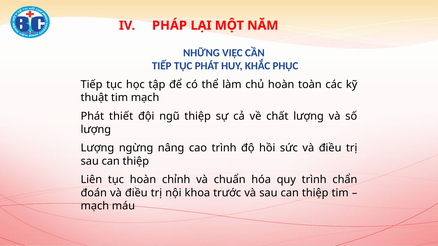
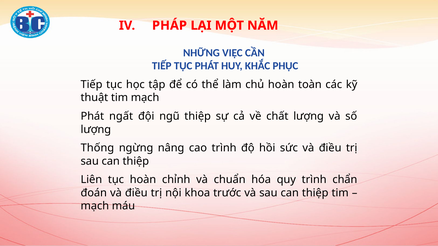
thiết: thiết -> ngất (121, 116)
Lượng: Lượng -> Thống (97, 148)
